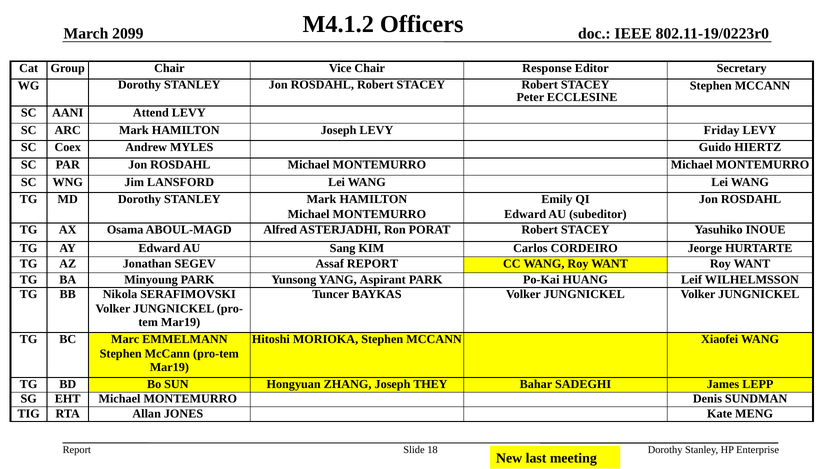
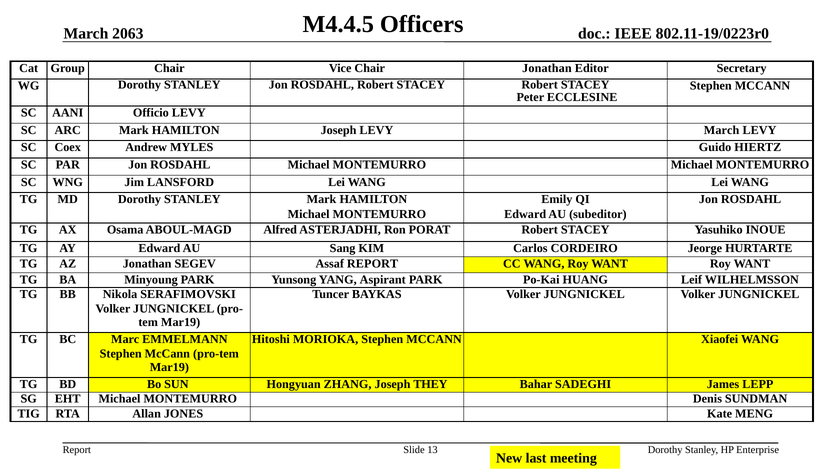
M4.1.2: M4.1.2 -> M4.4.5 (338, 24)
2099: 2099 -> 2063 (128, 33)
Chair Response: Response -> Jonathan (547, 68)
Attend: Attend -> Officio (151, 113)
LEVY Friday: Friday -> March (722, 130)
18: 18 -> 13 (432, 450)
